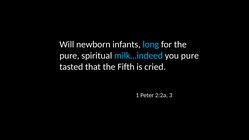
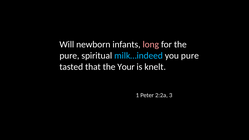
long colour: light blue -> pink (151, 45)
Fifth: Fifth -> Your (126, 67)
cried: cried -> knelt (155, 67)
